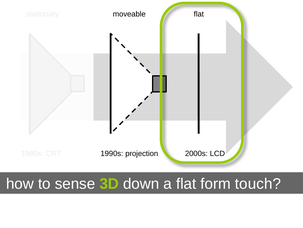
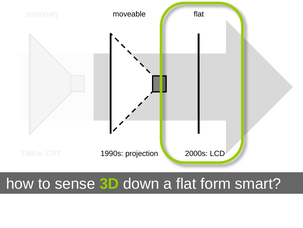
touch: touch -> smart (258, 183)
